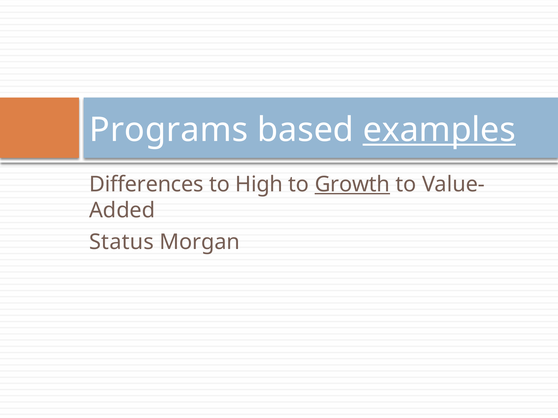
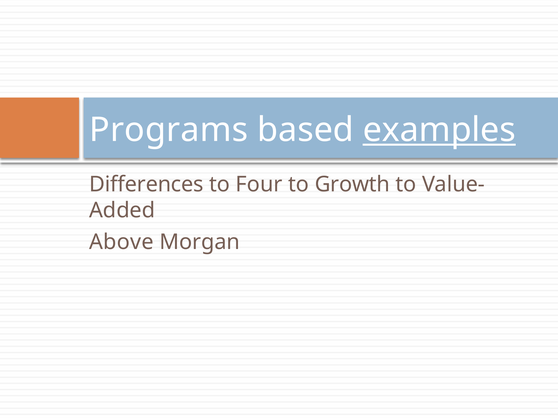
High: High -> Four (259, 185)
Growth underline: present -> none (352, 185)
Status: Status -> Above (121, 242)
